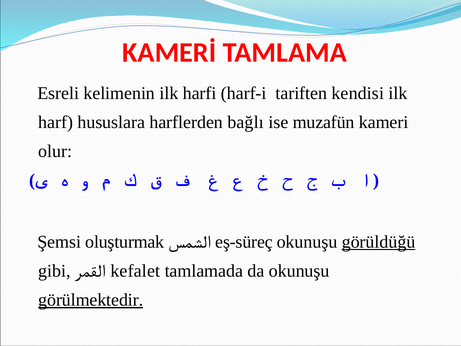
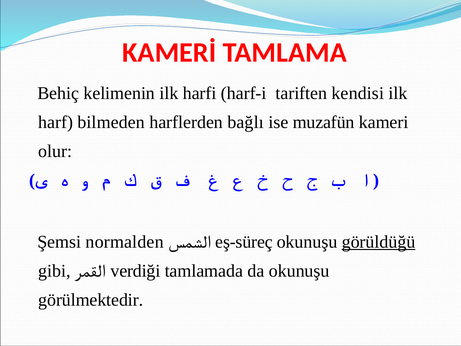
Esreli: Esreli -> Behiç (58, 93)
hususlara: hususlara -> bilmeden (111, 122)
oluşturmak: oluşturmak -> normalden (125, 242)
kefalet: kefalet -> verdiği (135, 271)
görülmektedir underline: present -> none (91, 300)
